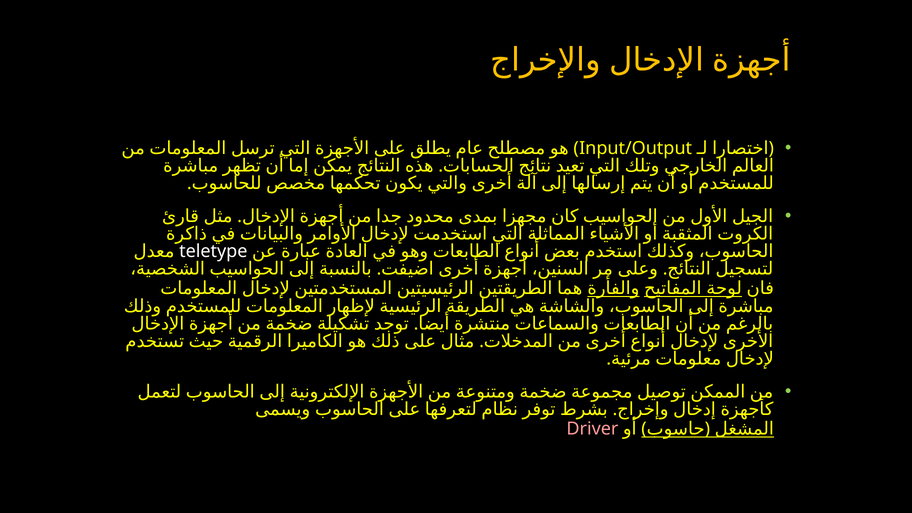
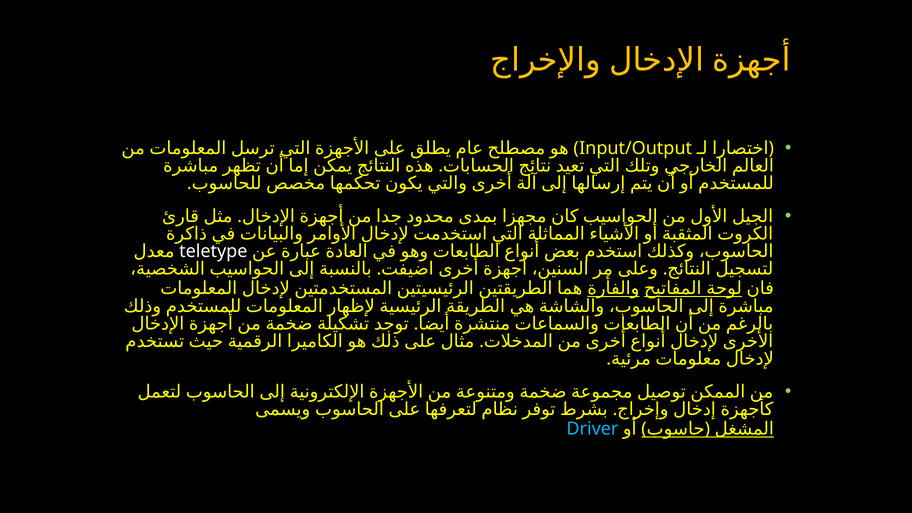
Driver colour: pink -> light blue (592, 429)
